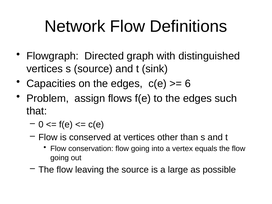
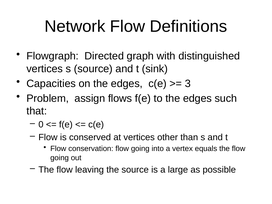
6: 6 -> 3 (188, 84)
